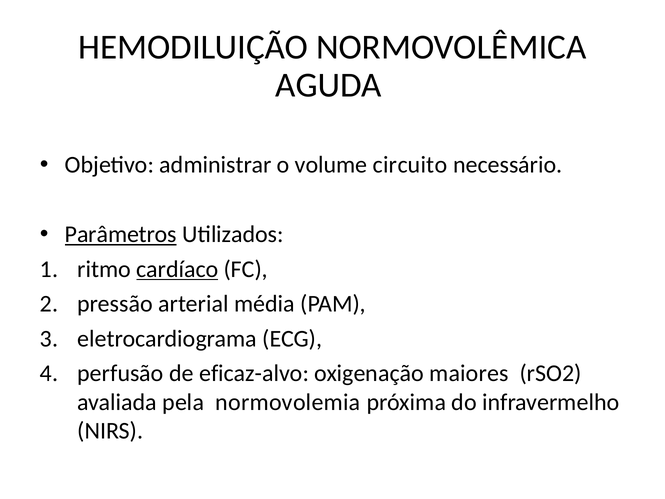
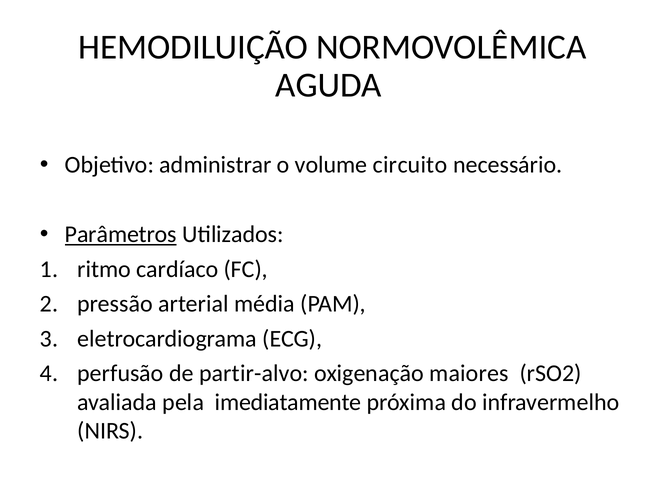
cardíaco underline: present -> none (177, 269)
eficaz-alvo: eficaz-alvo -> partir-alvo (254, 373)
normovolemia: normovolemia -> imediatamente (288, 402)
